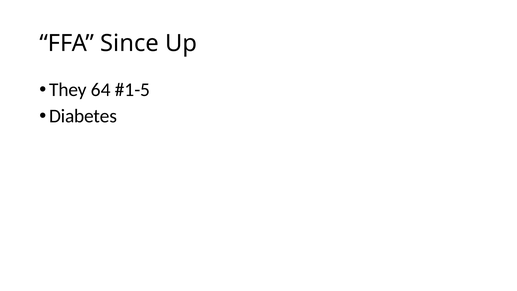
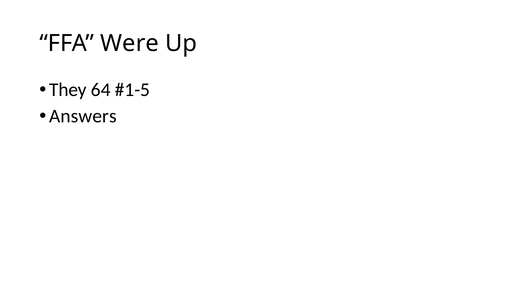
Since: Since -> Were (130, 43)
Diabetes: Diabetes -> Answers (83, 116)
